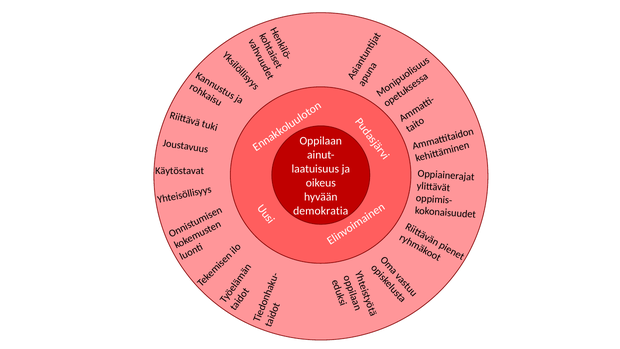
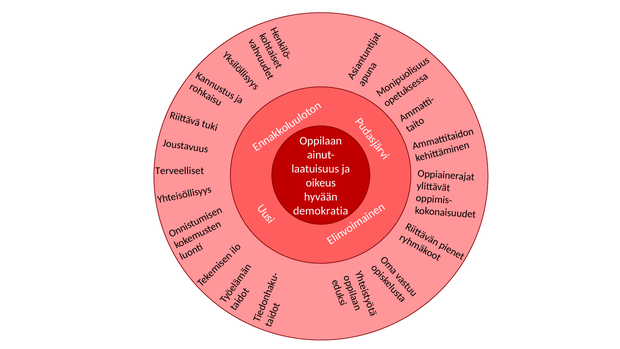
Käytöstavat: Käytöstavat -> Terveelliset (180, 171)
